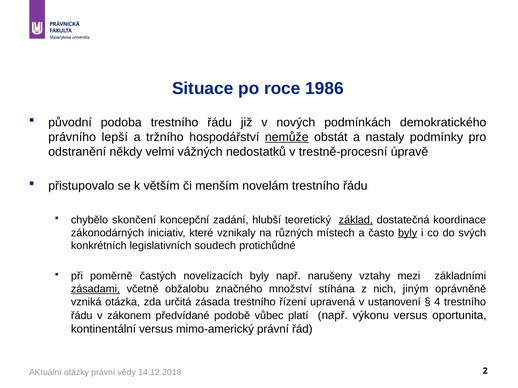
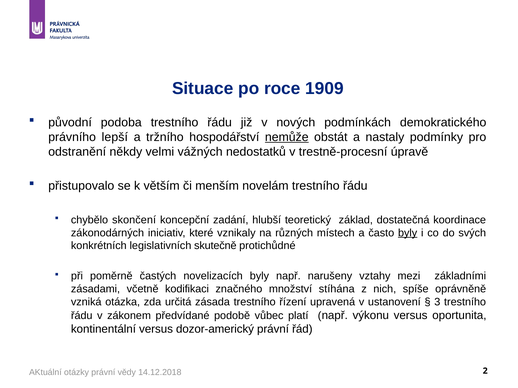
1986: 1986 -> 1909 (324, 89)
základ underline: present -> none (356, 220)
soudech: soudech -> skutečně (215, 246)
zásadami underline: present -> none (95, 289)
obžalobu: obžalobu -> kodifikaci (187, 289)
jiným: jiným -> spíše (416, 289)
4: 4 -> 3 (437, 302)
mimo-americký: mimo-americký -> dozor-americký (215, 330)
